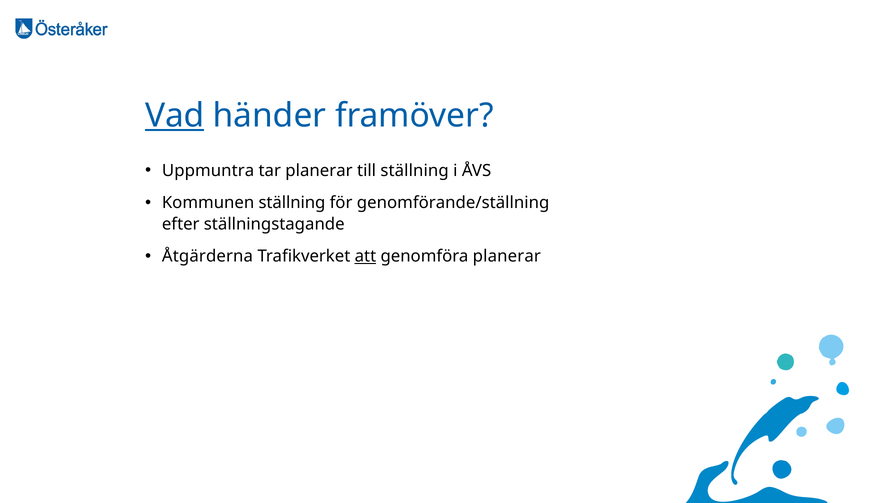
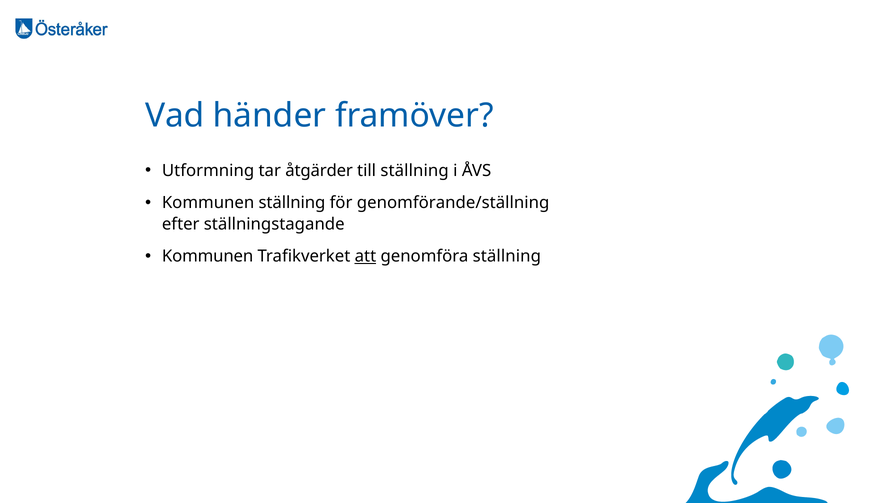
Vad underline: present -> none (175, 116)
Uppmuntra: Uppmuntra -> Utformning (208, 171)
tar planerar: planerar -> åtgärder (319, 171)
Åtgärderna: Åtgärderna -> Kommunen (208, 256)
genomföra planerar: planerar -> ställning (507, 256)
